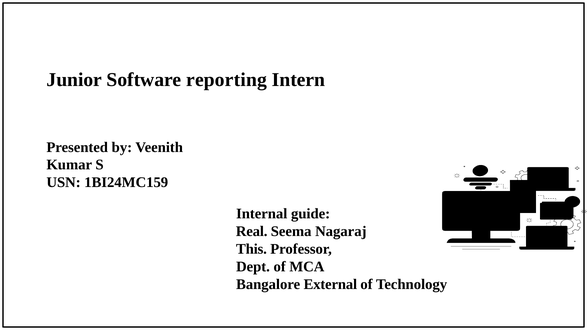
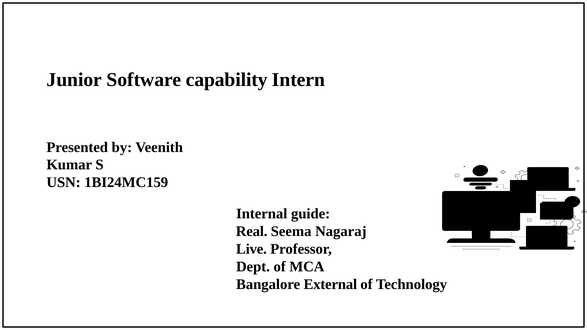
reporting: reporting -> capability (227, 80)
This: This -> Live (251, 249)
